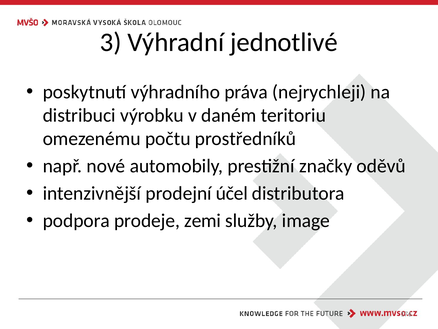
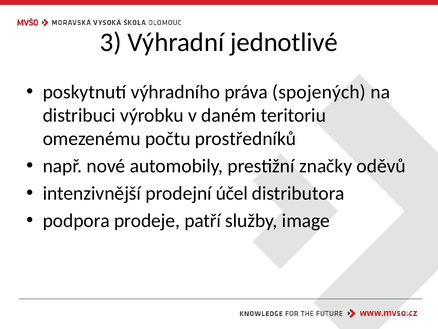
nejrychleji: nejrychleji -> spojených (319, 92)
zemi: zemi -> patří (203, 220)
